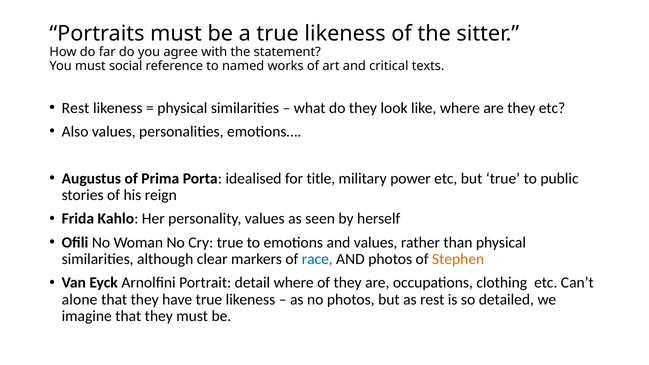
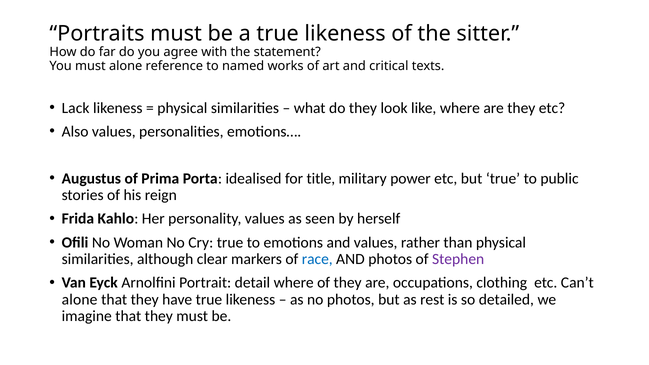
must social: social -> alone (126, 66)
Rest: Rest -> Lack (76, 108)
Stephen colour: orange -> purple (458, 259)
